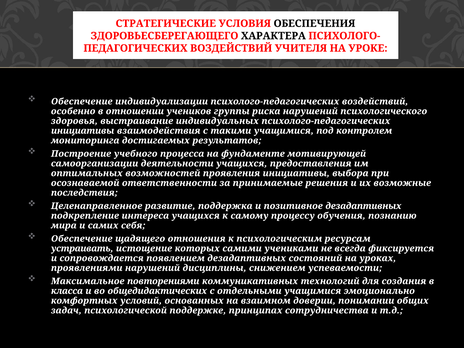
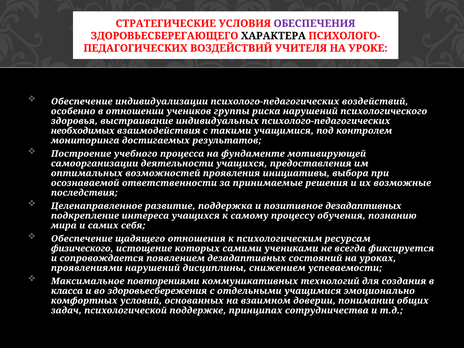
ОБЕСПЕЧЕНИЯ colour: black -> purple (315, 23)
инициативы: инициативы -> необходимых (83, 131)
устраивать: устраивать -> физического (82, 248)
общедидактических: общедидактических -> здоровьесбережения (157, 291)
